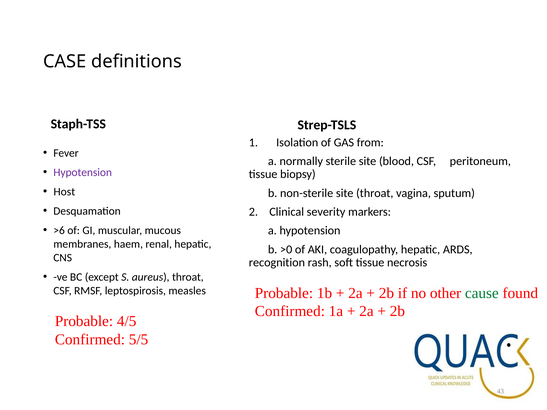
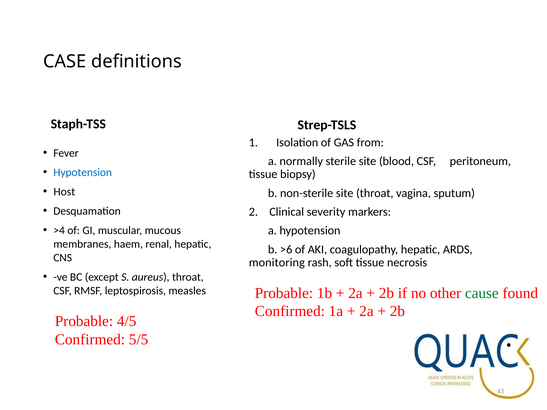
Hypotension colour: purple -> blue (83, 172)
>6: >6 -> >4 (59, 231)
>0: >0 -> >6 (286, 250)
recognition: recognition -> monitoring (277, 263)
